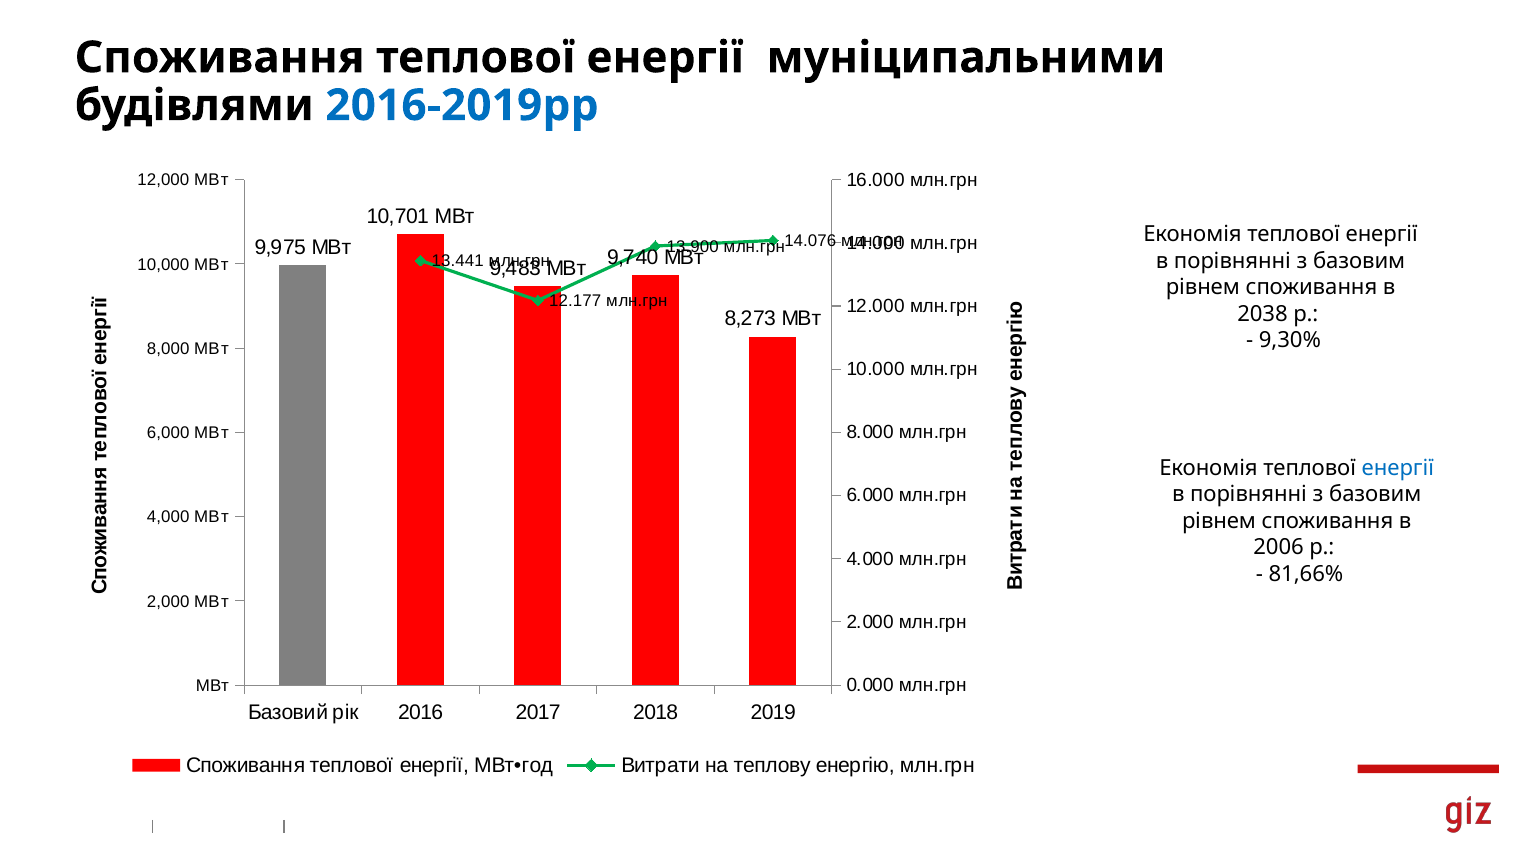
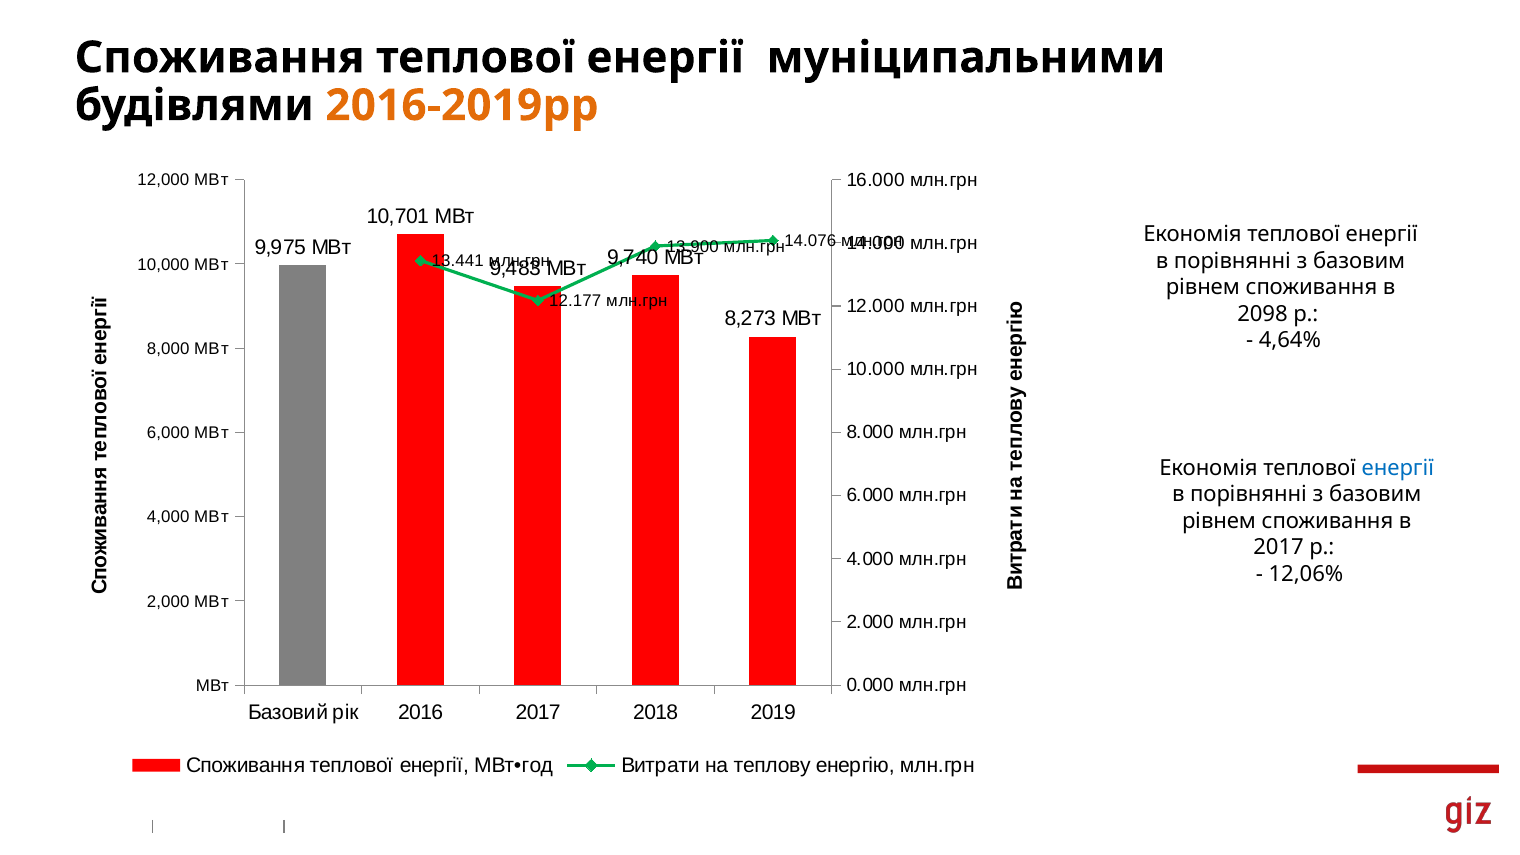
2016-2019рр colour: blue -> orange (462, 106)
2038: 2038 -> 2098 (1263, 314)
9,30%: 9,30% -> 4,64% (1290, 341)
2006: 2006 -> 2017 (1279, 547)
81,66%: 81,66% -> 12,06% (1306, 574)
